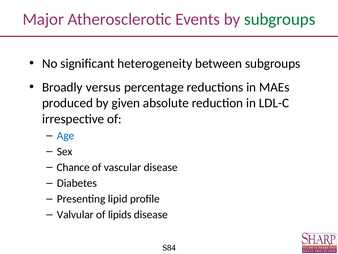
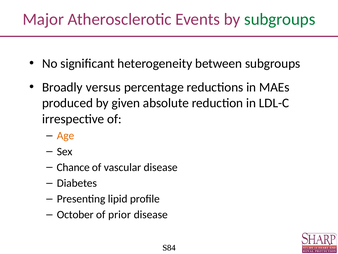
Age colour: blue -> orange (66, 135)
Valvular: Valvular -> October (75, 214)
lipids: lipids -> prior (120, 214)
